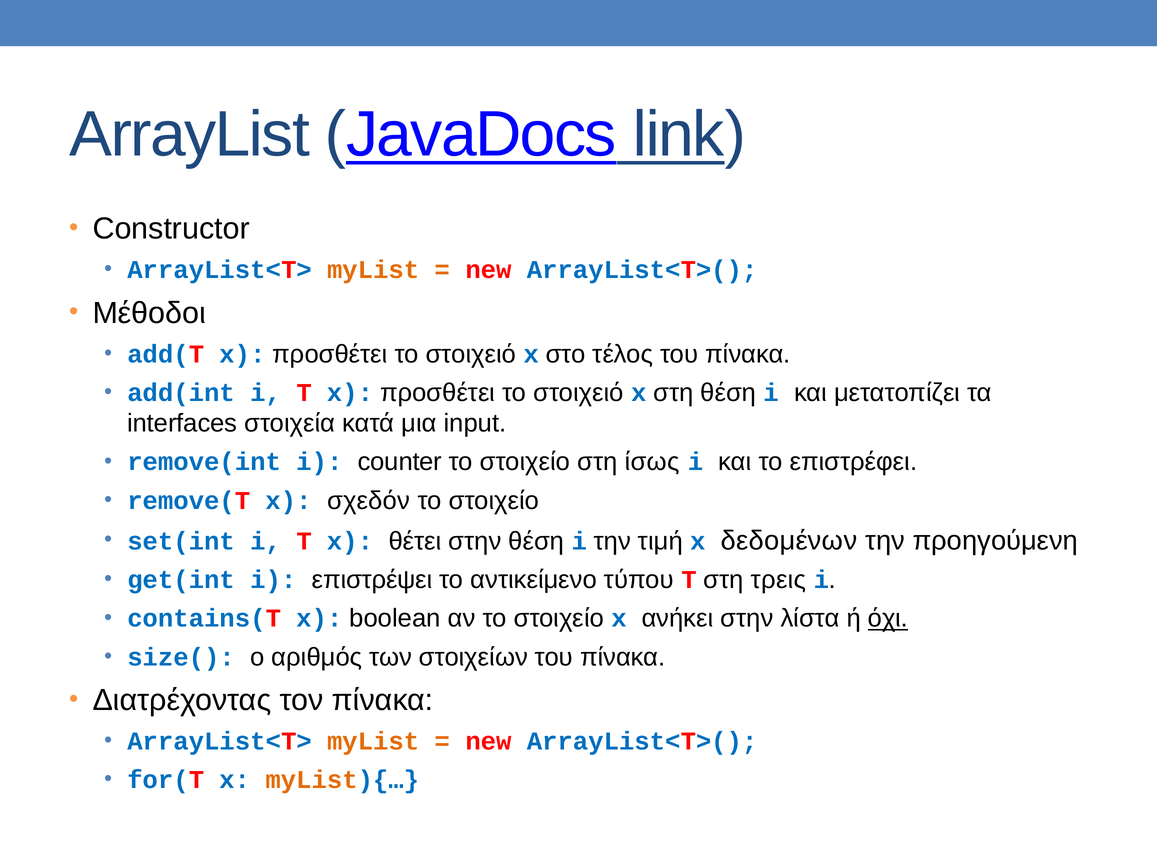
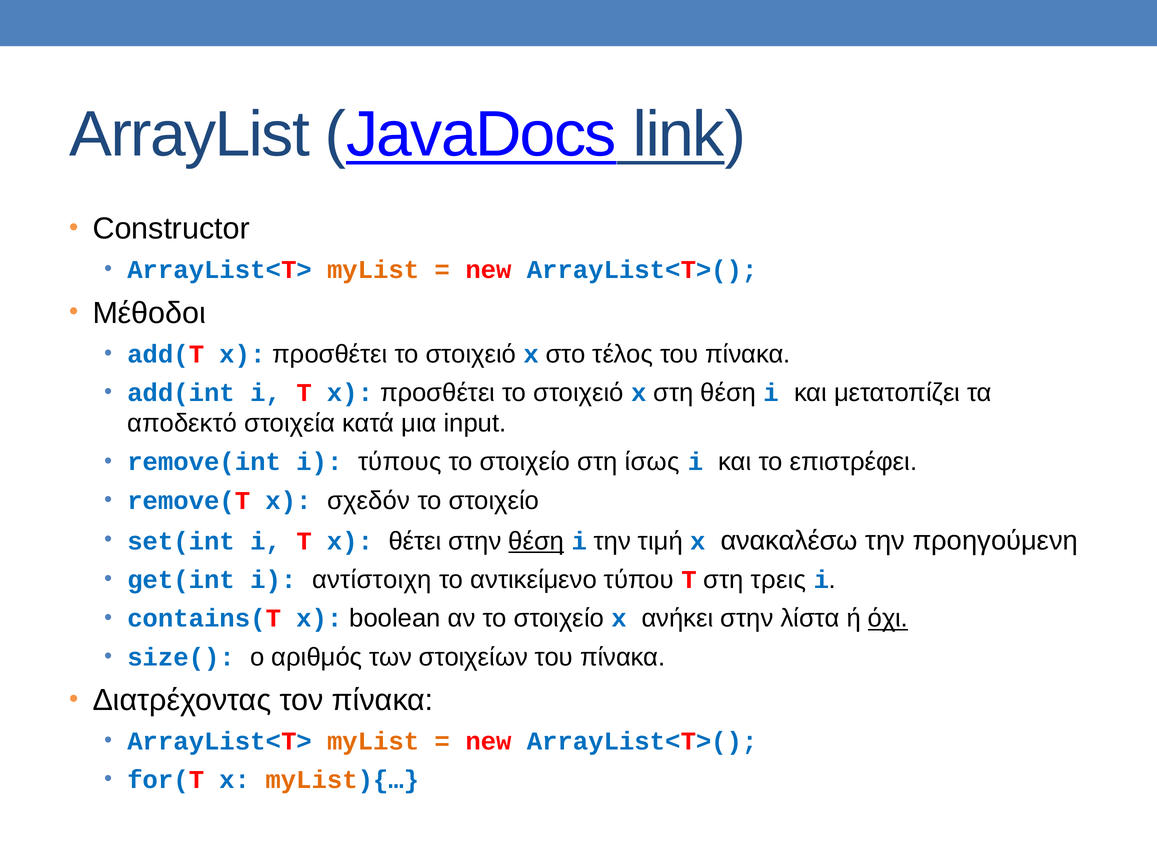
interfaces: interfaces -> αποδεκτό (182, 423)
counter: counter -> τύπους (400, 462)
θέση underline: none -> present (536, 541)
δεδομένων: δεδομένων -> ανακαλέσω (789, 540)
επιστρέψει: επιστρέψει -> αντίστοιχη (372, 580)
